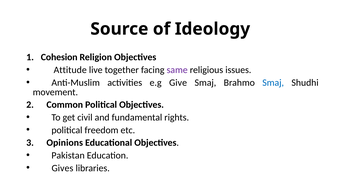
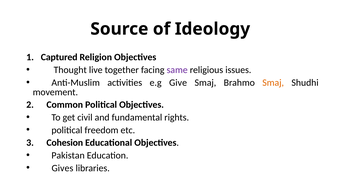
Cohesion: Cohesion -> Captured (59, 57)
Attitude: Attitude -> Thought (70, 70)
Smaj colour: blue -> orange (273, 83)
Opinions: Opinions -> Cohesion (65, 143)
